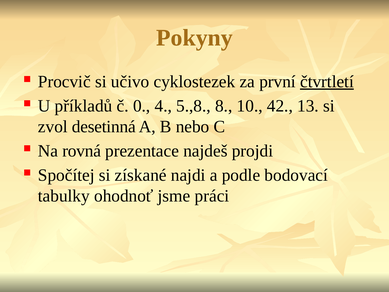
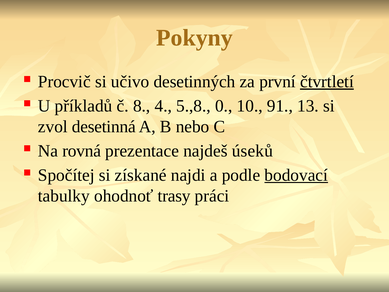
cyklostezek: cyklostezek -> desetinných (195, 82)
0: 0 -> 8 (142, 106)
8: 8 -> 0 (224, 106)
42: 42 -> 91 (280, 106)
projdi: projdi -> úseků (252, 151)
bodovací underline: none -> present (296, 175)
jsme: jsme -> trasy (174, 196)
